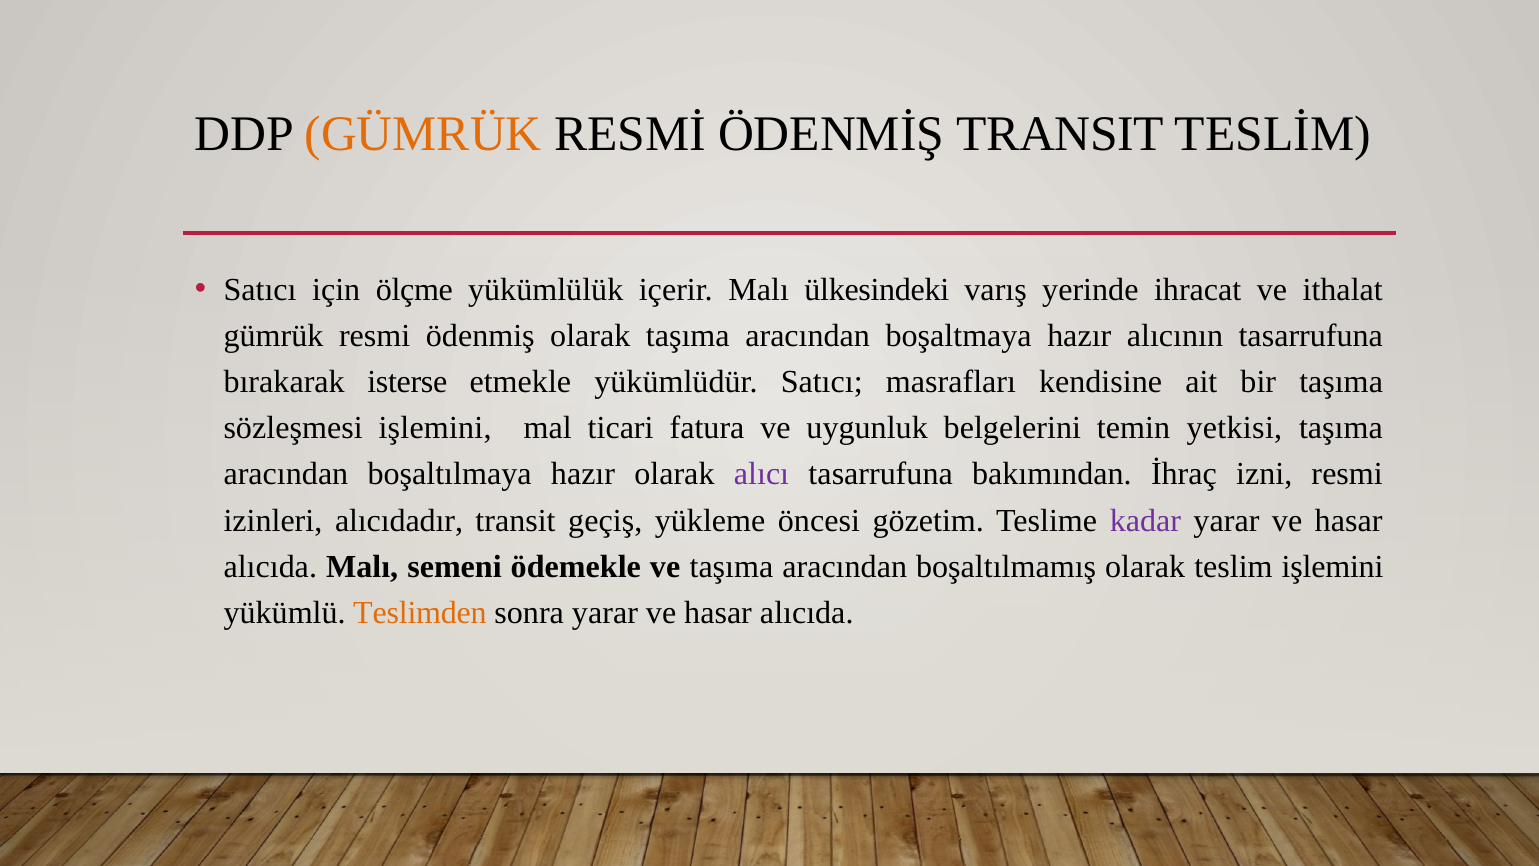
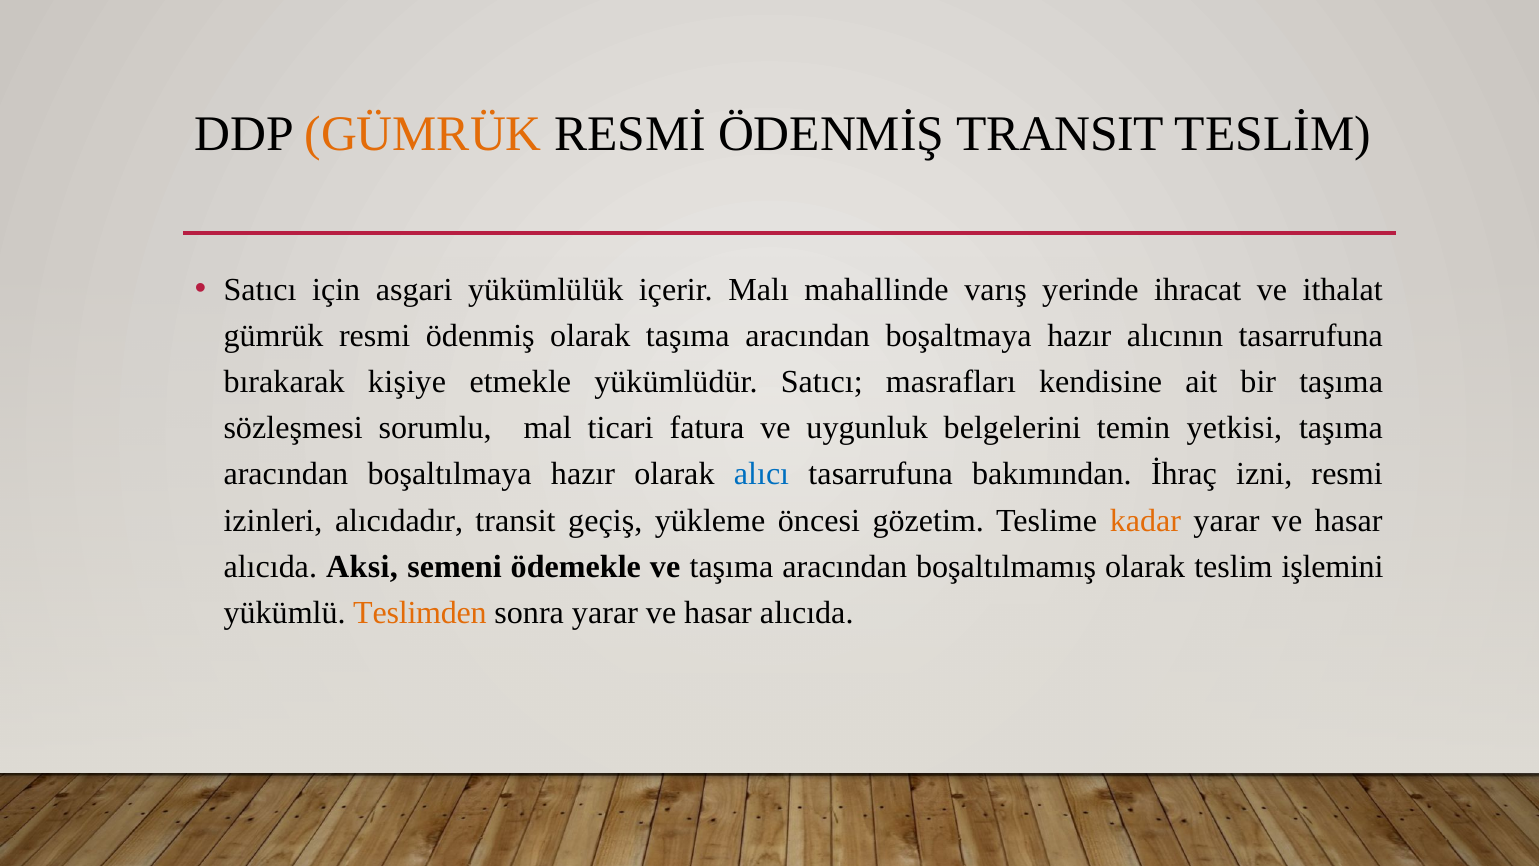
ölçme: ölçme -> asgari (414, 289)
ülkesindeki: ülkesindeki -> mahallinde (877, 289)
isterse: isterse -> kişiye (407, 382)
sözleşmesi işlemini: işlemini -> sorumlu (435, 428)
alıcı colour: purple -> blue (762, 474)
kadar colour: purple -> orange (1145, 520)
alıcıda Malı: Malı -> Aksi (362, 566)
